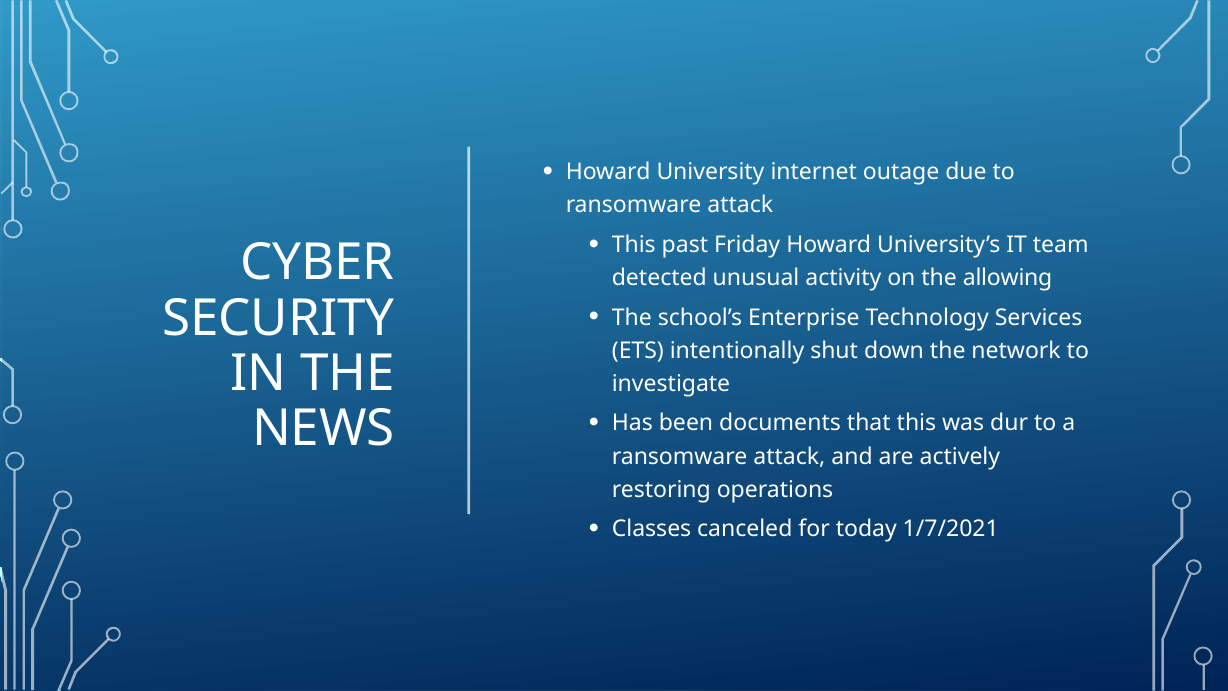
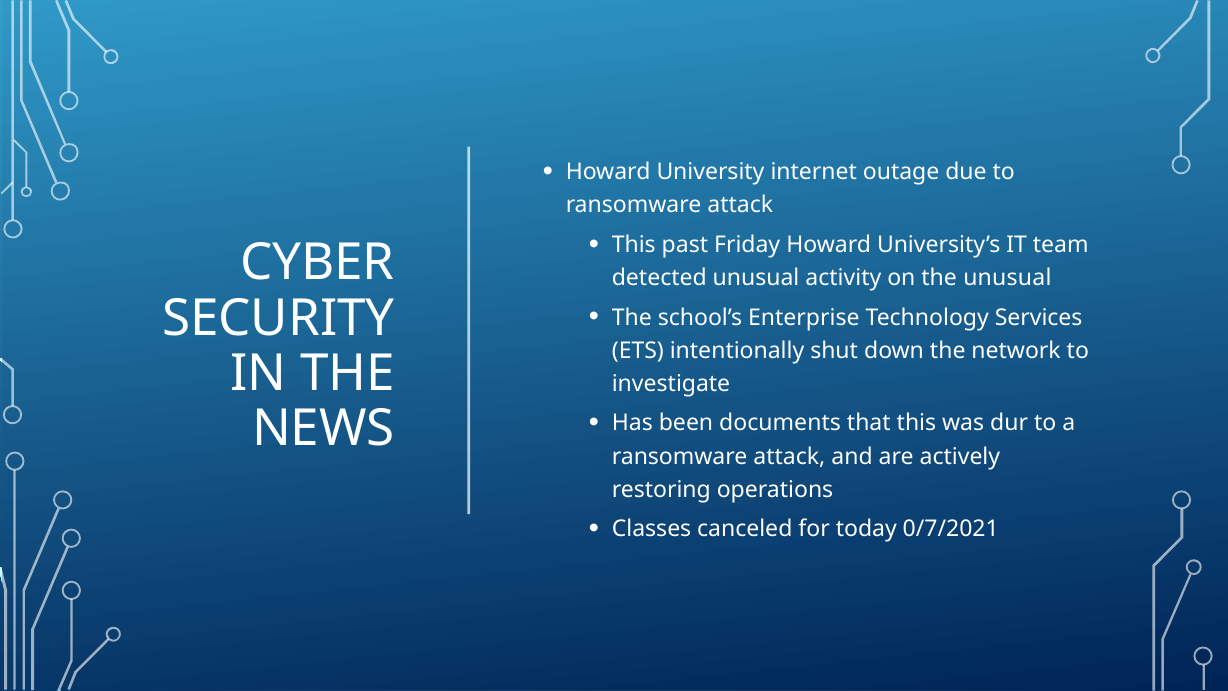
the allowing: allowing -> unusual (1007, 278)
1/7/2021: 1/7/2021 -> 0/7/2021 (951, 529)
